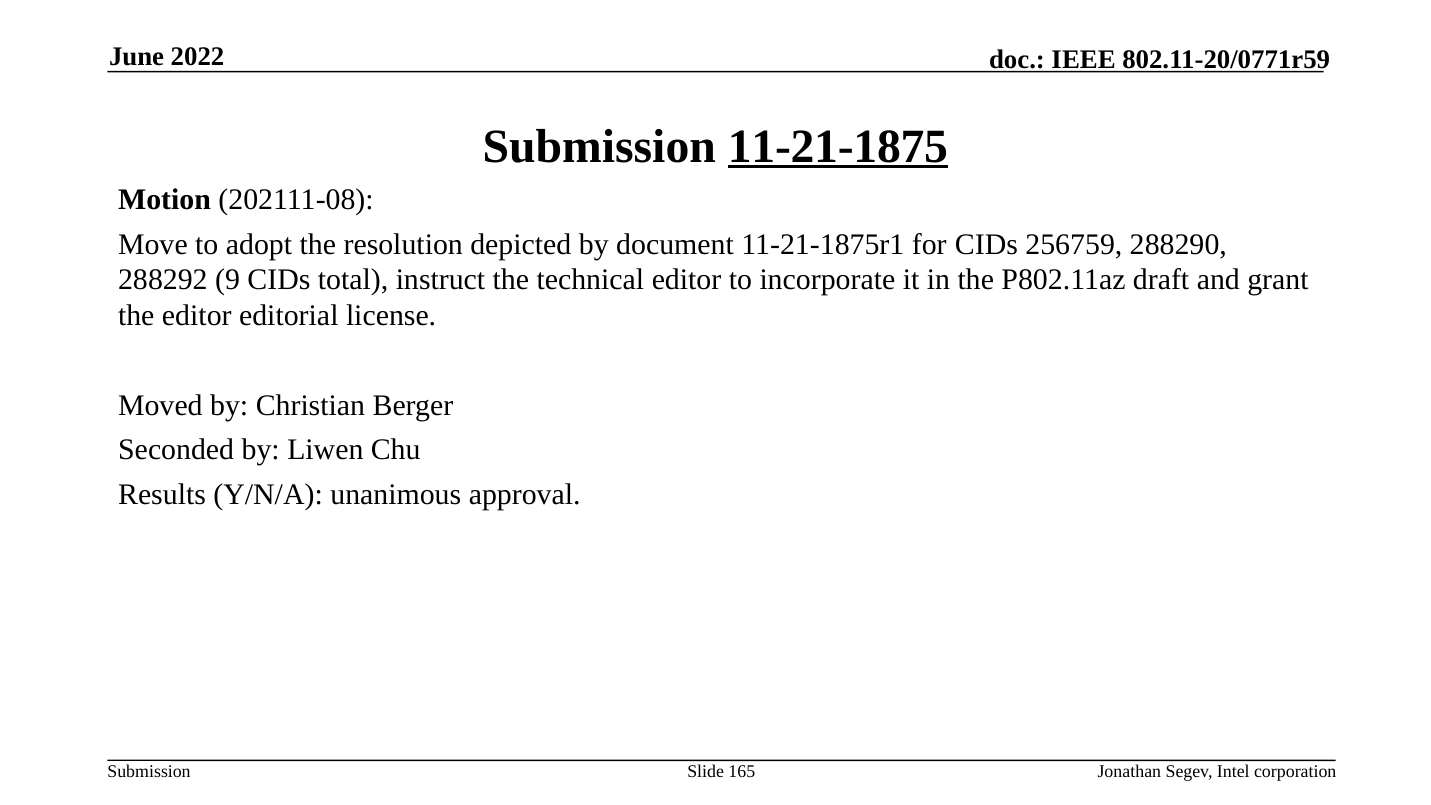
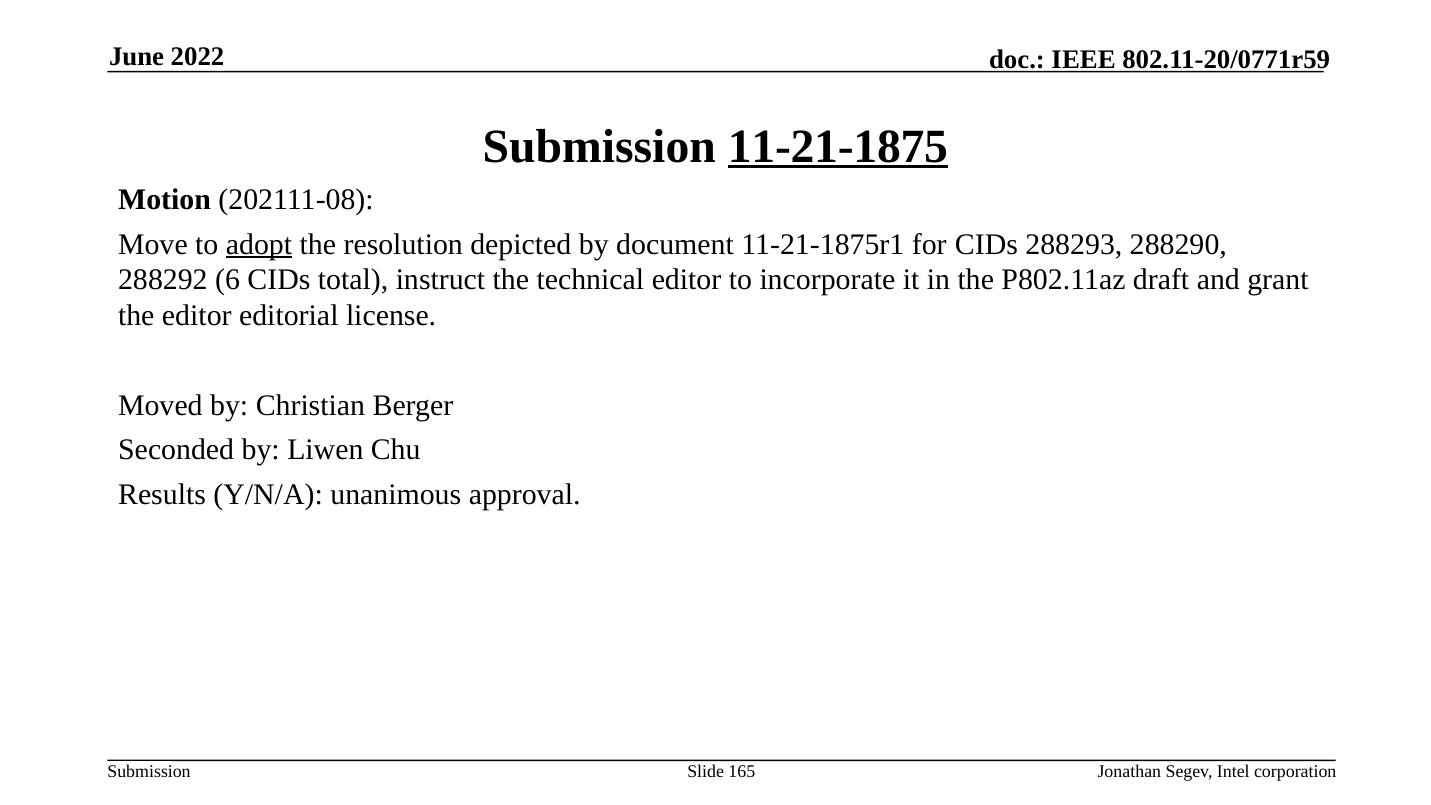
adopt underline: none -> present (259, 244)
256759: 256759 -> 288293 (1074, 244)
9: 9 -> 6 (227, 280)
